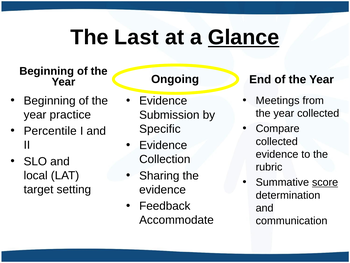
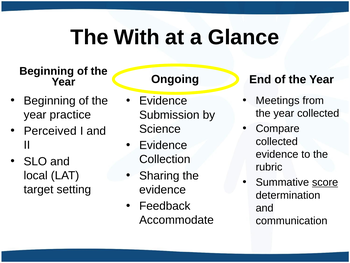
Last: Last -> With (137, 37)
Glance underline: present -> none (244, 37)
Specific: Specific -> Science (160, 129)
Percentile: Percentile -> Perceived (50, 131)
